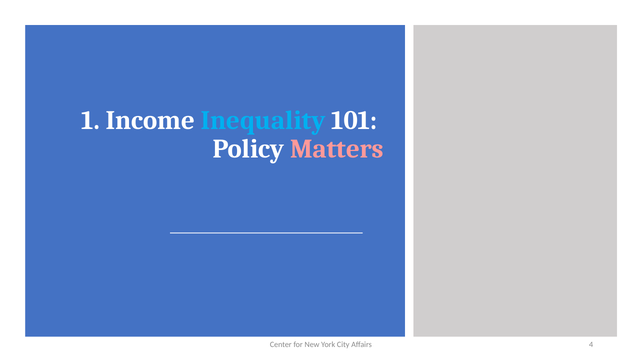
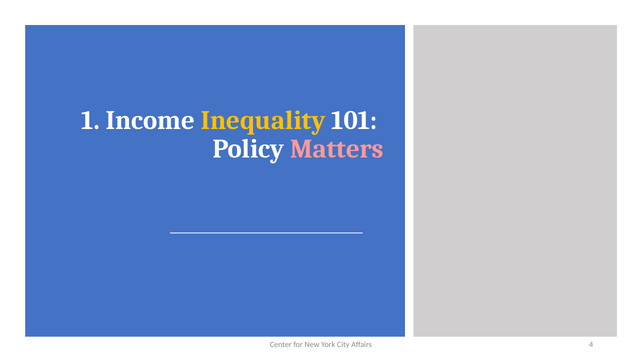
Inequality colour: light blue -> yellow (263, 120)
